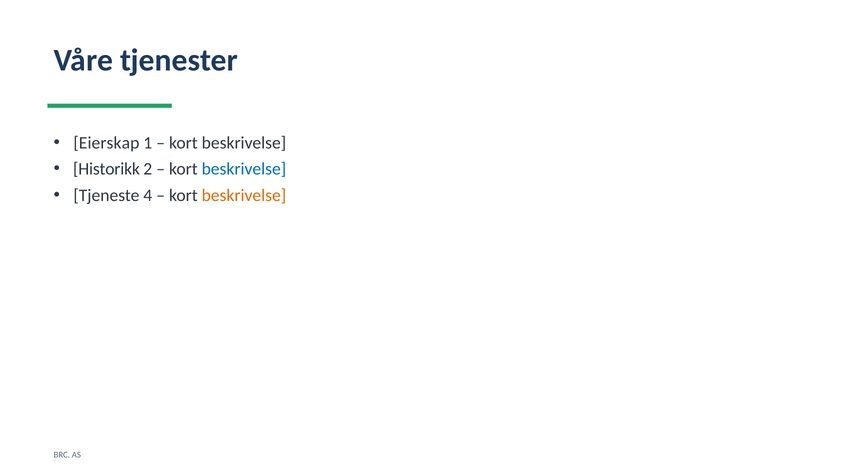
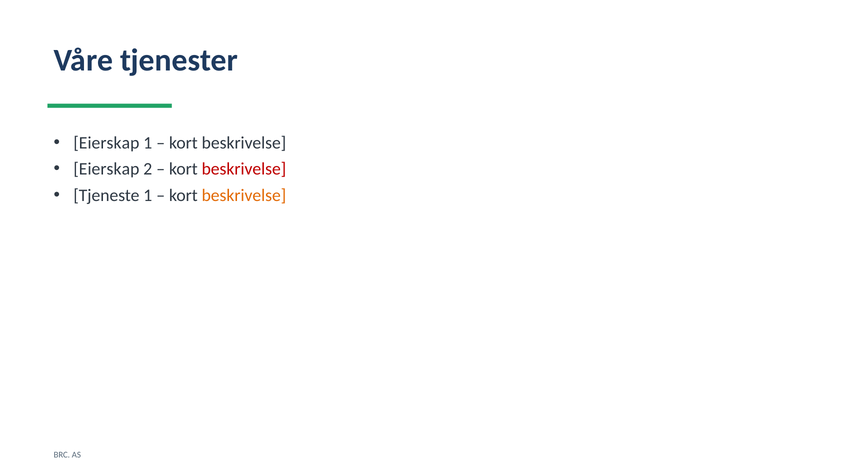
Historikk: Historikk -> Eierskap (106, 169)
beskrivelse colour: blue -> red (244, 169)
Tjeneste 4: 4 -> 1 (148, 195)
